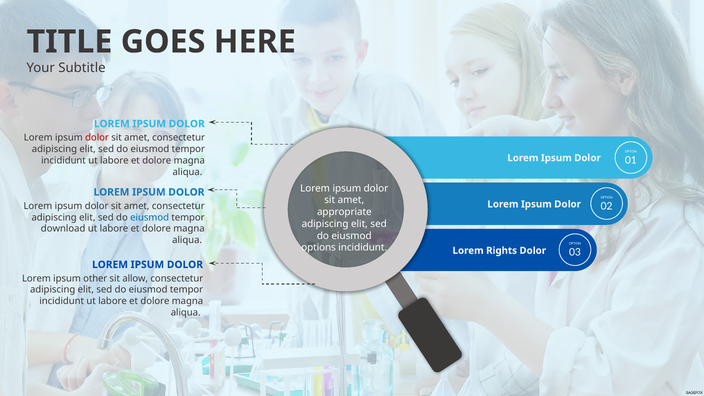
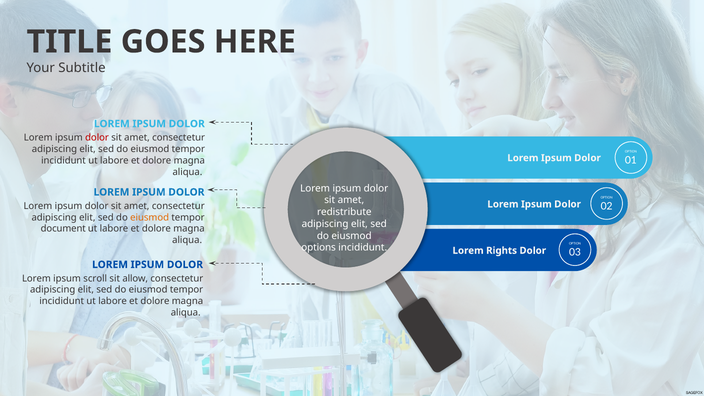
appropriate: appropriate -> redistribute (344, 212)
eiusmod colour: blue -> orange (150, 217)
download: download -> document (63, 229)
other: other -> scroll (95, 278)
